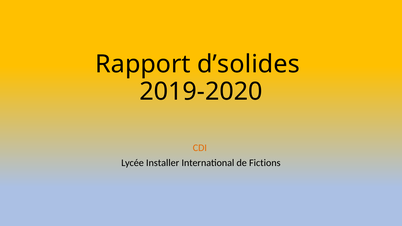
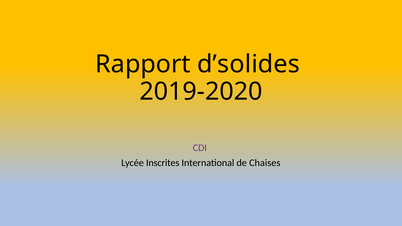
CDI colour: orange -> purple (200, 148)
Installer: Installer -> Inscrites (163, 163)
Fictions: Fictions -> Chaises (265, 163)
